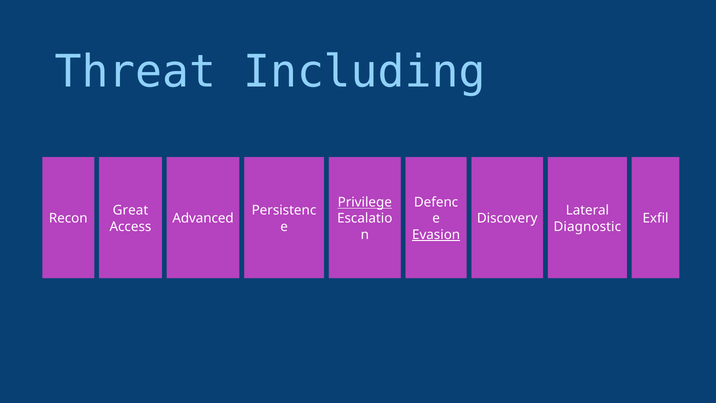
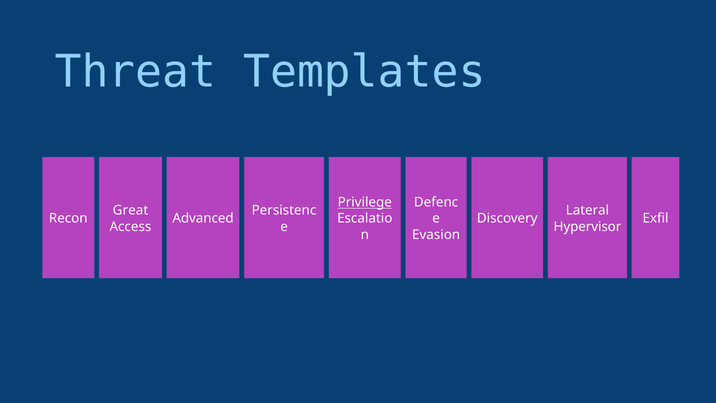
Including: Including -> Templates (364, 72)
Diagnostic: Diagnostic -> Hypervisor (587, 226)
Evasion underline: present -> none (436, 235)
